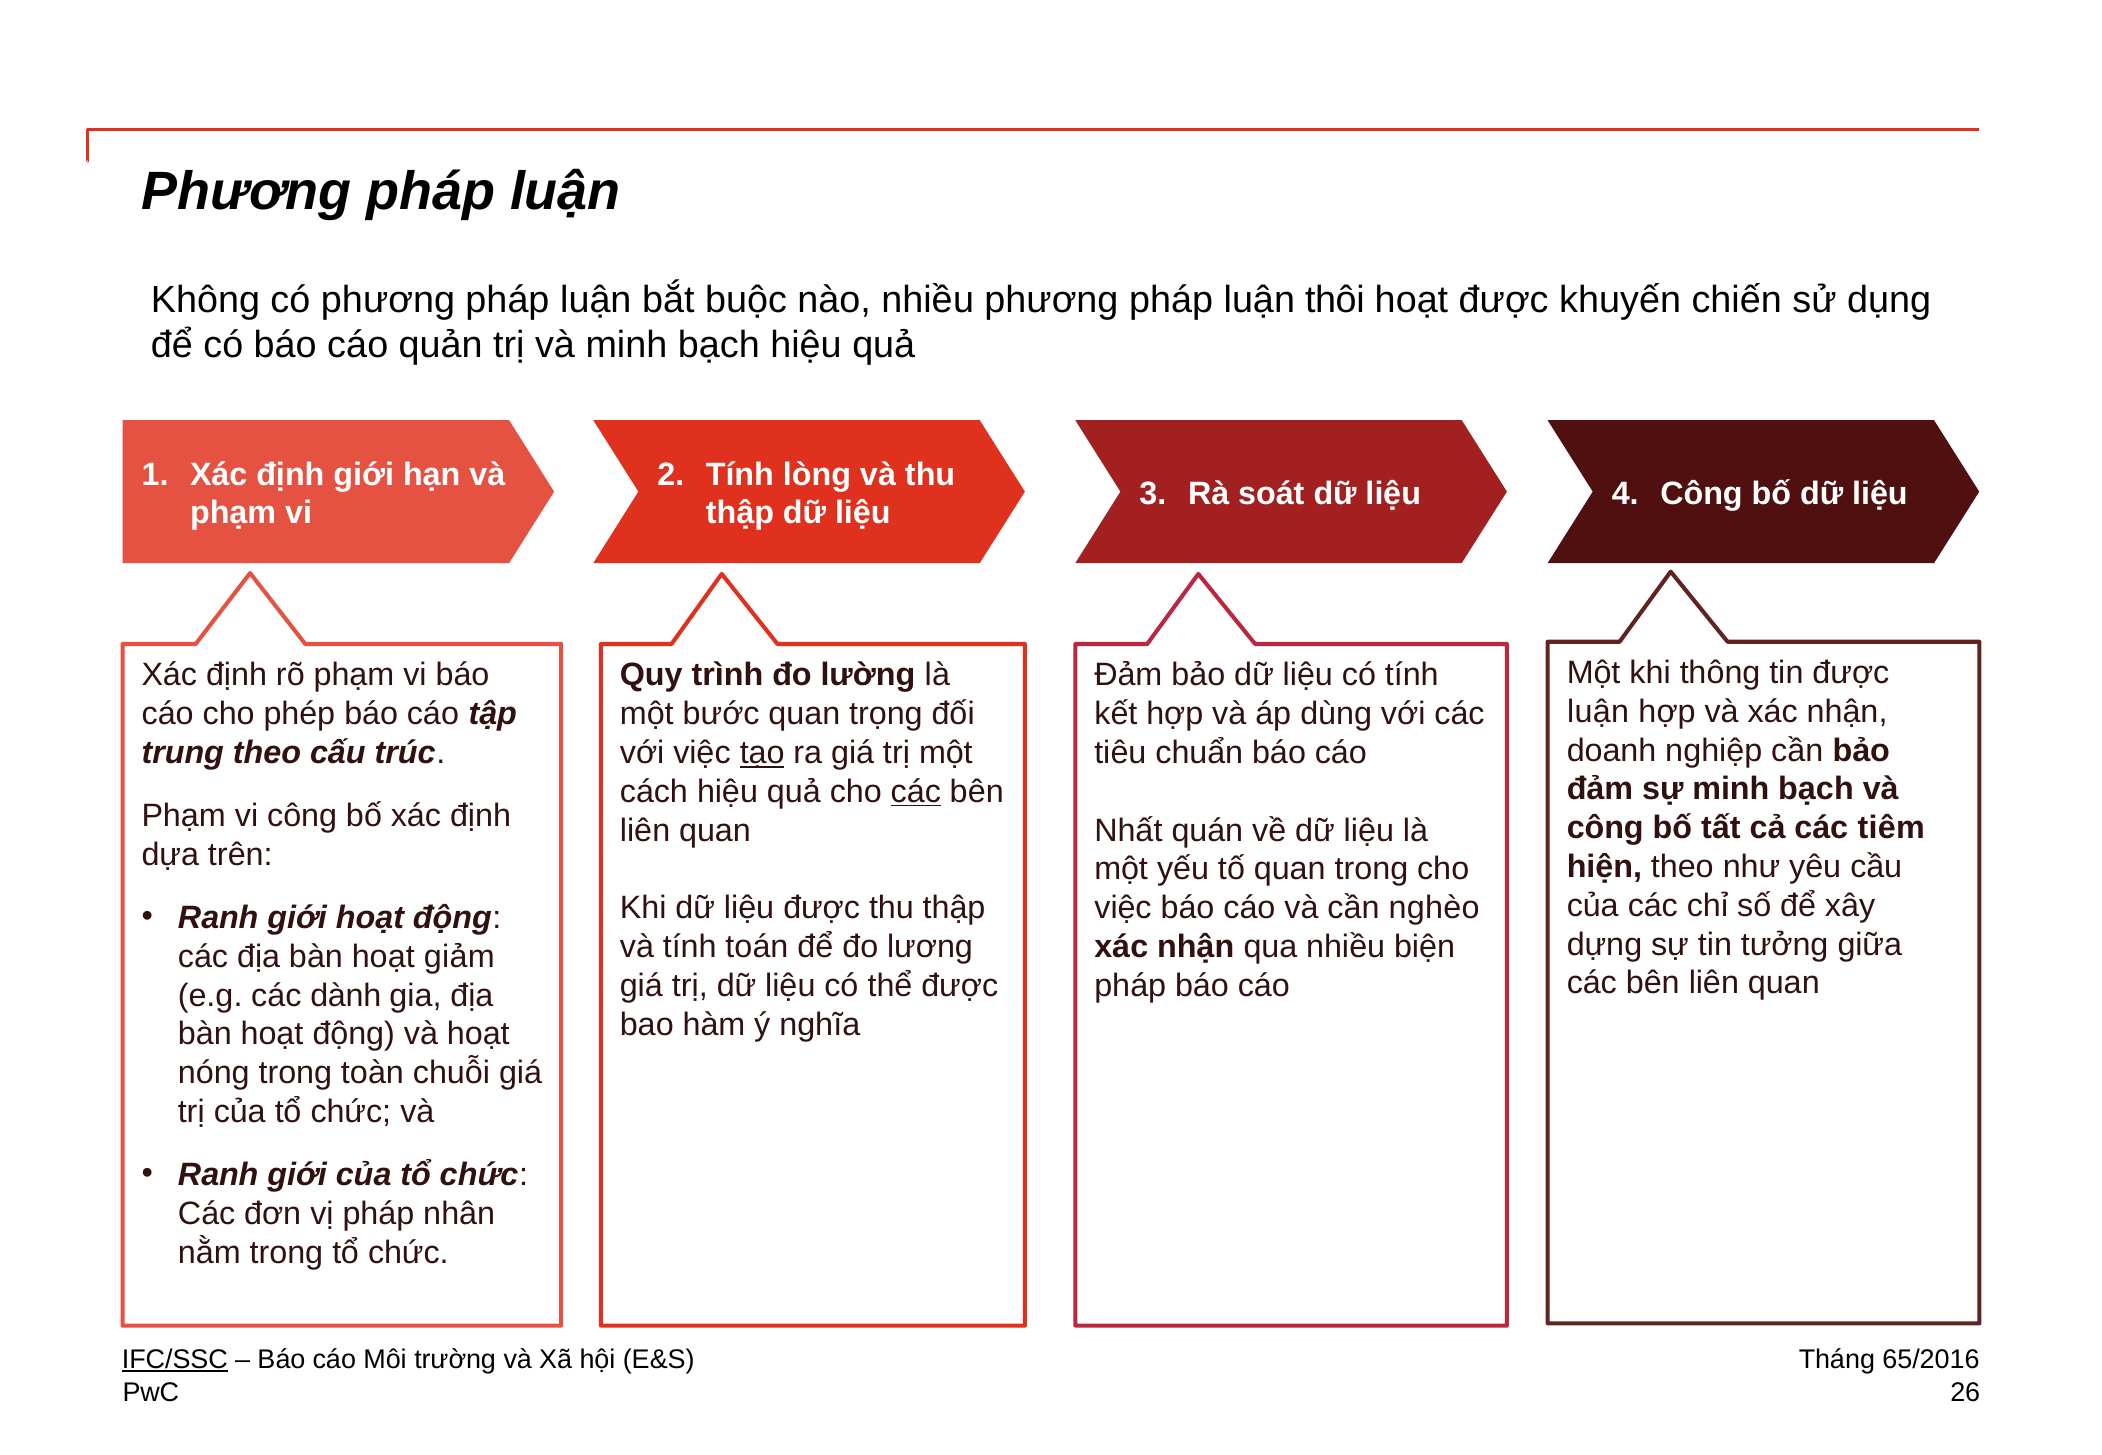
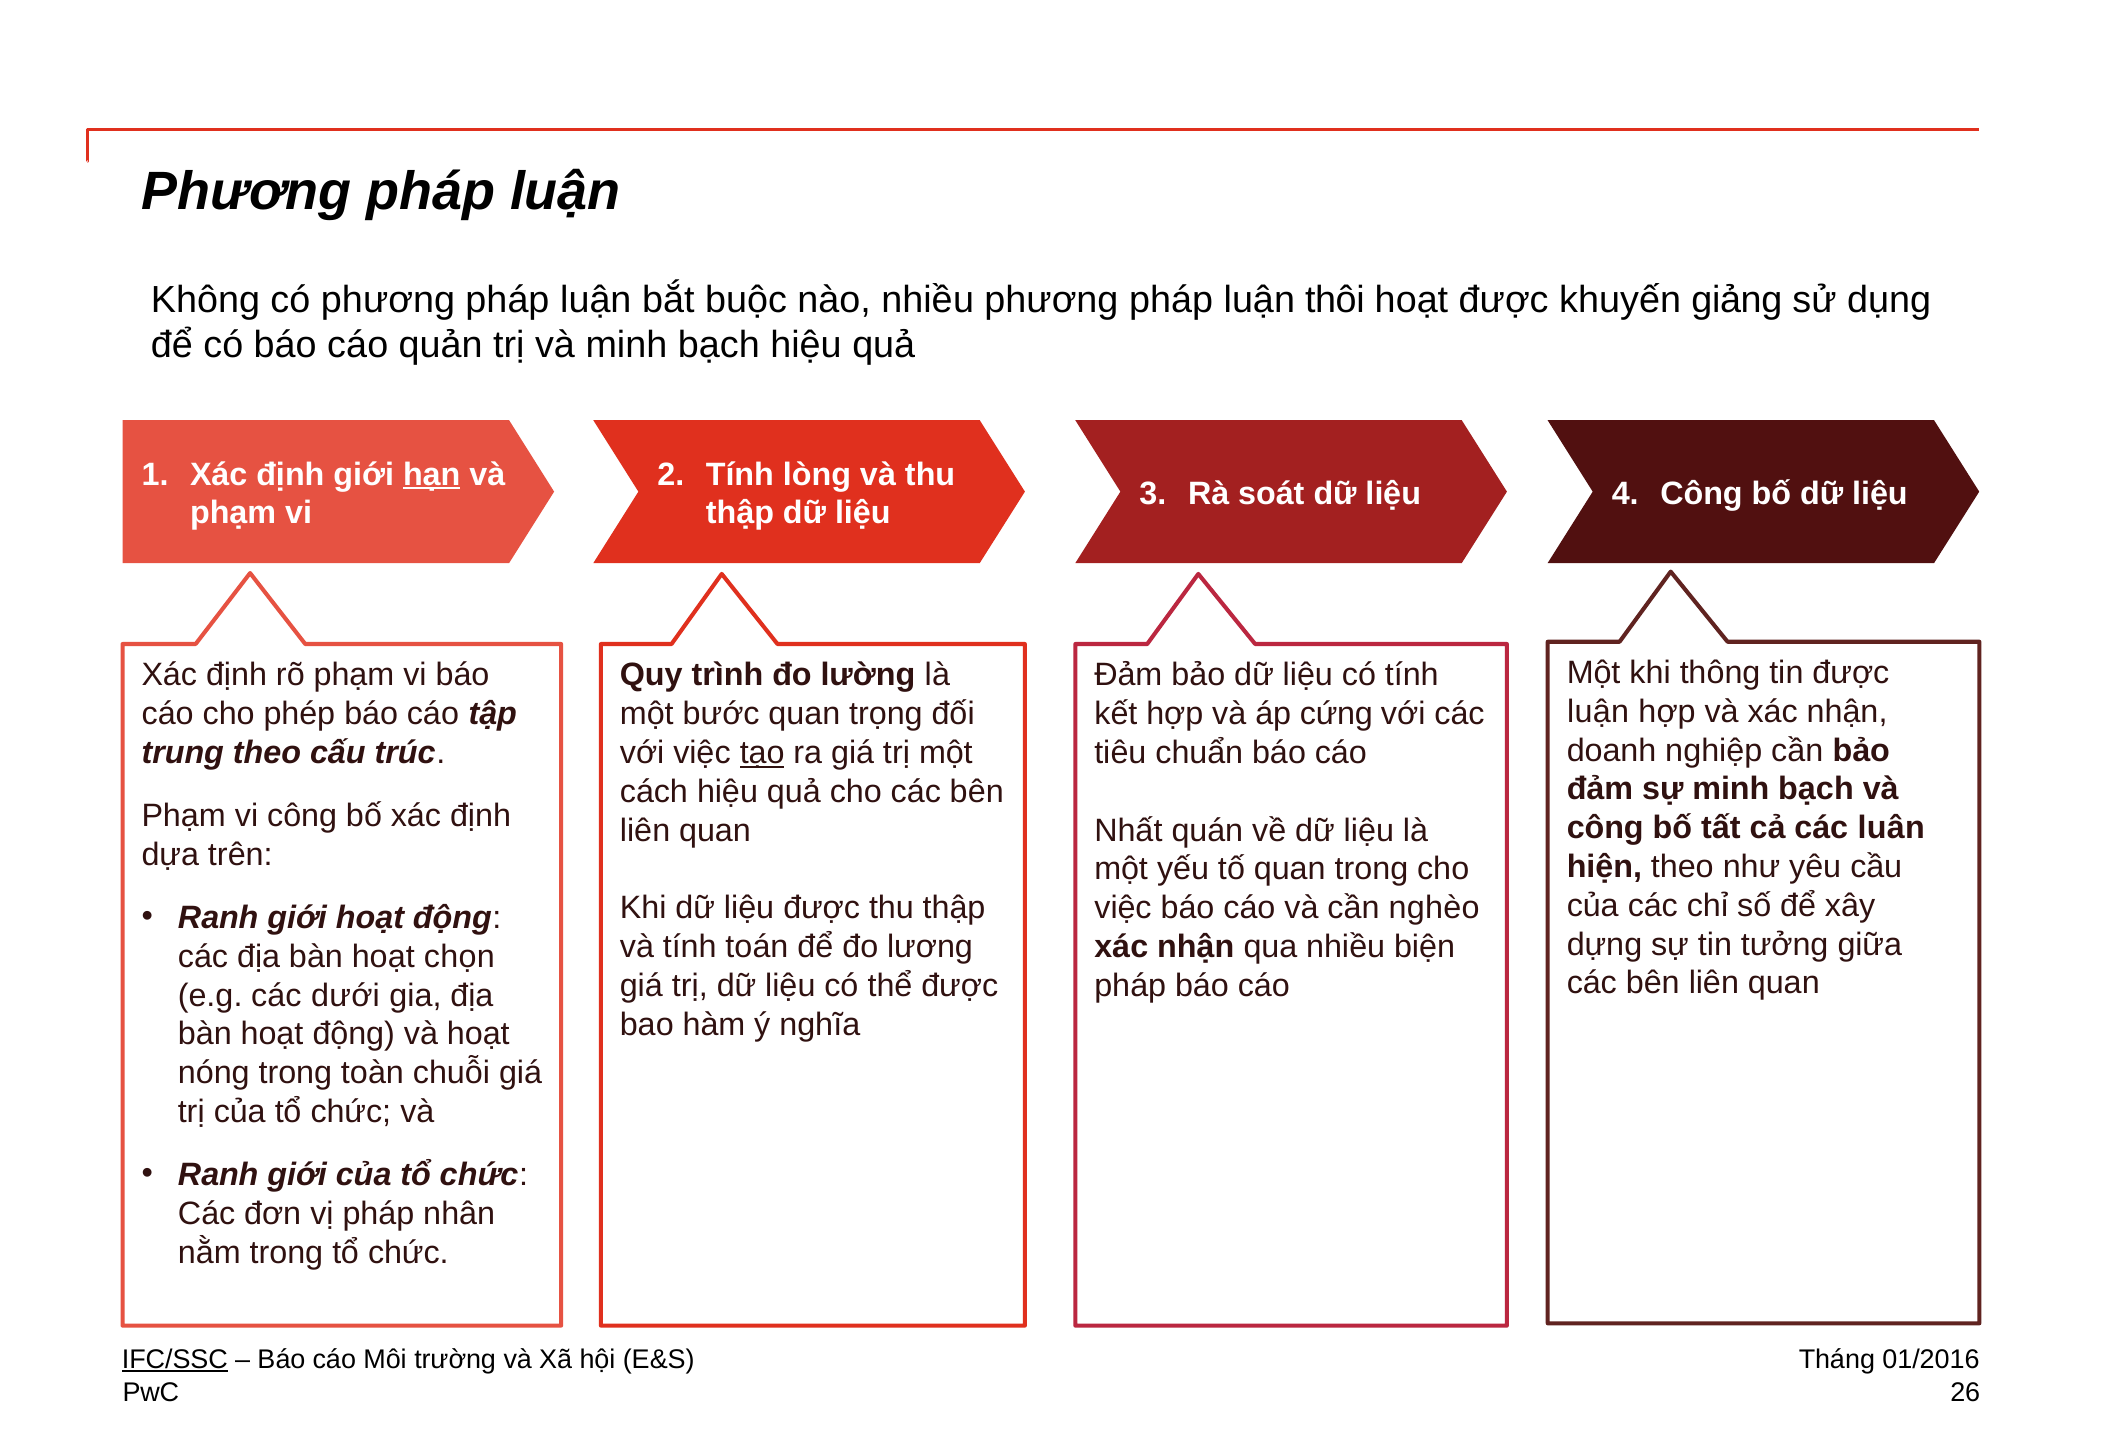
chiến: chiến -> giảng (1737, 300)
hạn underline: none -> present (432, 475)
dùng: dùng -> cứng (1336, 714)
các underline: present -> none (916, 792)
tiêm: tiêm -> luân (1891, 828)
giảm: giảm -> chọn (459, 957)
dành: dành -> dưới (345, 996)
65/2016: 65/2016 -> 01/2016 (1931, 1360)
